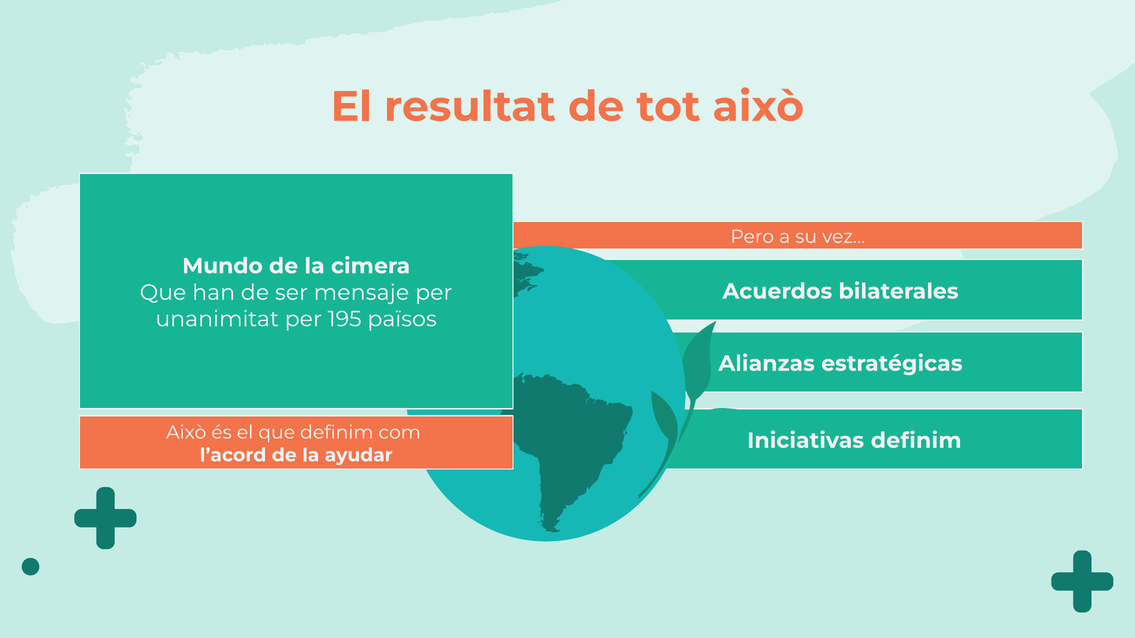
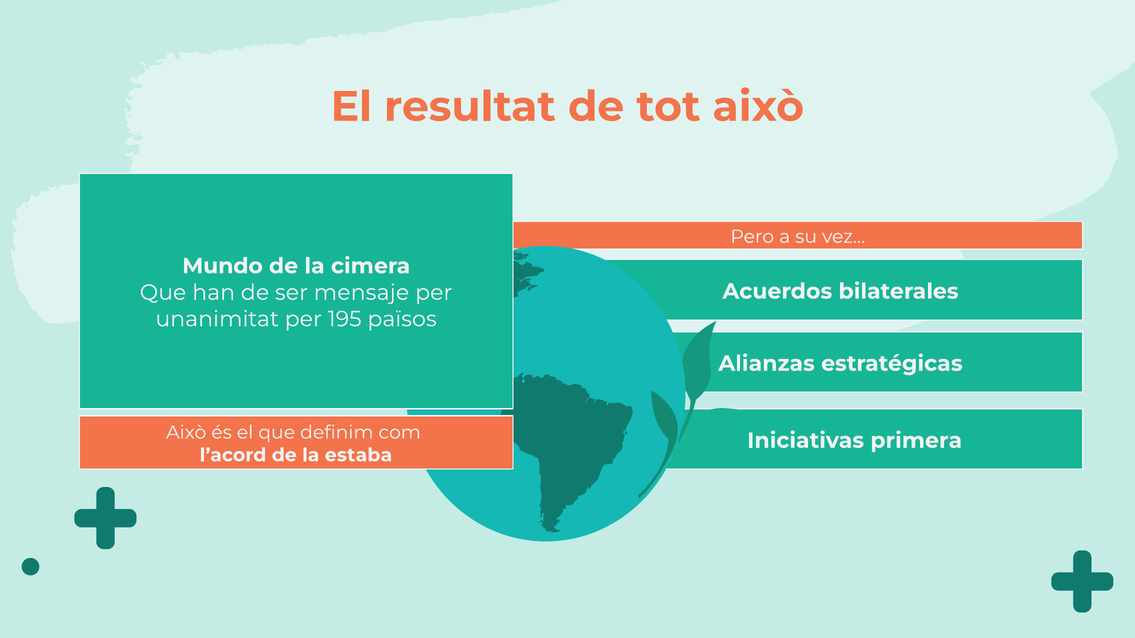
Iniciativas definim: definim -> primera (916, 441)
ayudar: ayudar -> estaba (359, 455)
